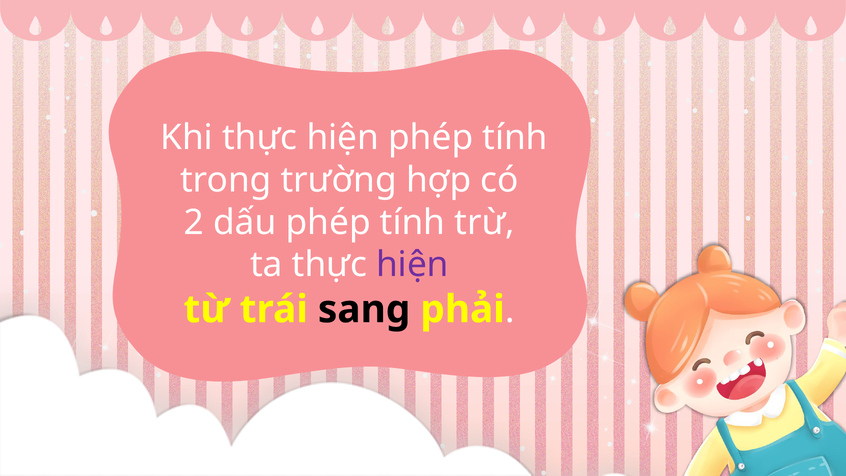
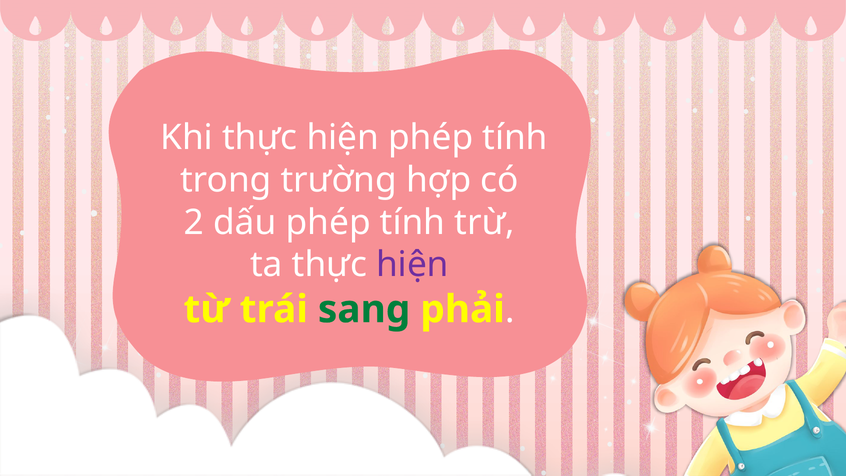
sang colour: black -> green (364, 309)
